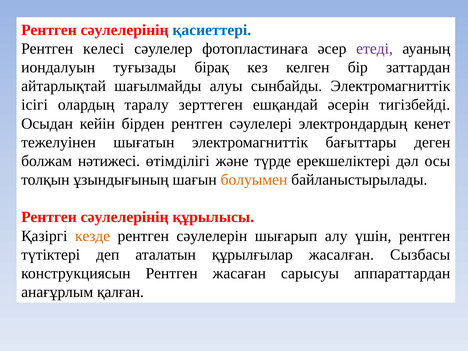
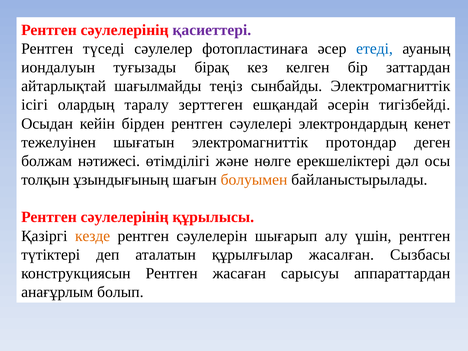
қасиеттері colour: blue -> purple (212, 30)
келесі: келесі -> түседі (104, 49)
етеді colour: purple -> blue (374, 49)
алуы: алуы -> теңіз (226, 86)
бағыттары: бағыттары -> протондар (361, 142)
түрде: түрде -> нөлге (273, 161)
қалған: қалған -> болып (120, 292)
